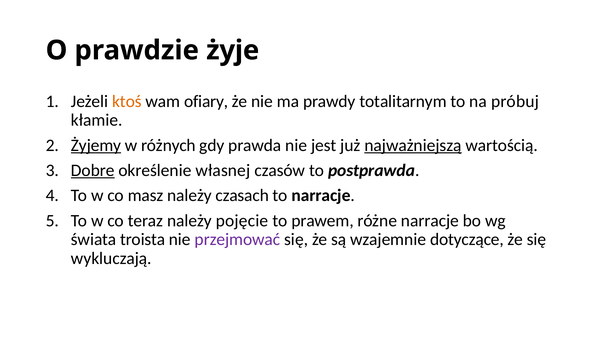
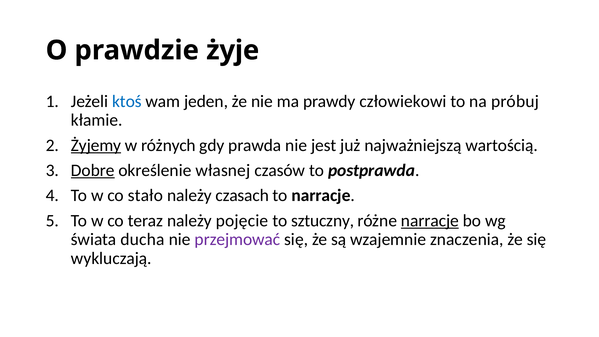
ktoś colour: orange -> blue (127, 101)
ofiary: ofiary -> jeden (206, 101)
totalitarnym: totalitarnym -> człowiekowi (403, 101)
najważniejszą underline: present -> none (413, 145)
masz: masz -> stało (145, 195)
prawem: prawem -> sztuczny (323, 221)
narracje underline: none -> present (430, 221)
troista: troista -> ducha (142, 239)
dotyczące: dotyczące -> znaczenia (467, 239)
